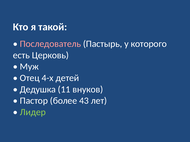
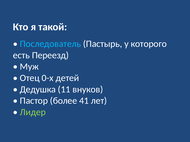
Последователь colour: pink -> light blue (50, 44)
Церковь: Церковь -> Переезд (50, 55)
4-х: 4-х -> 0-х (48, 78)
43: 43 -> 41 (84, 101)
